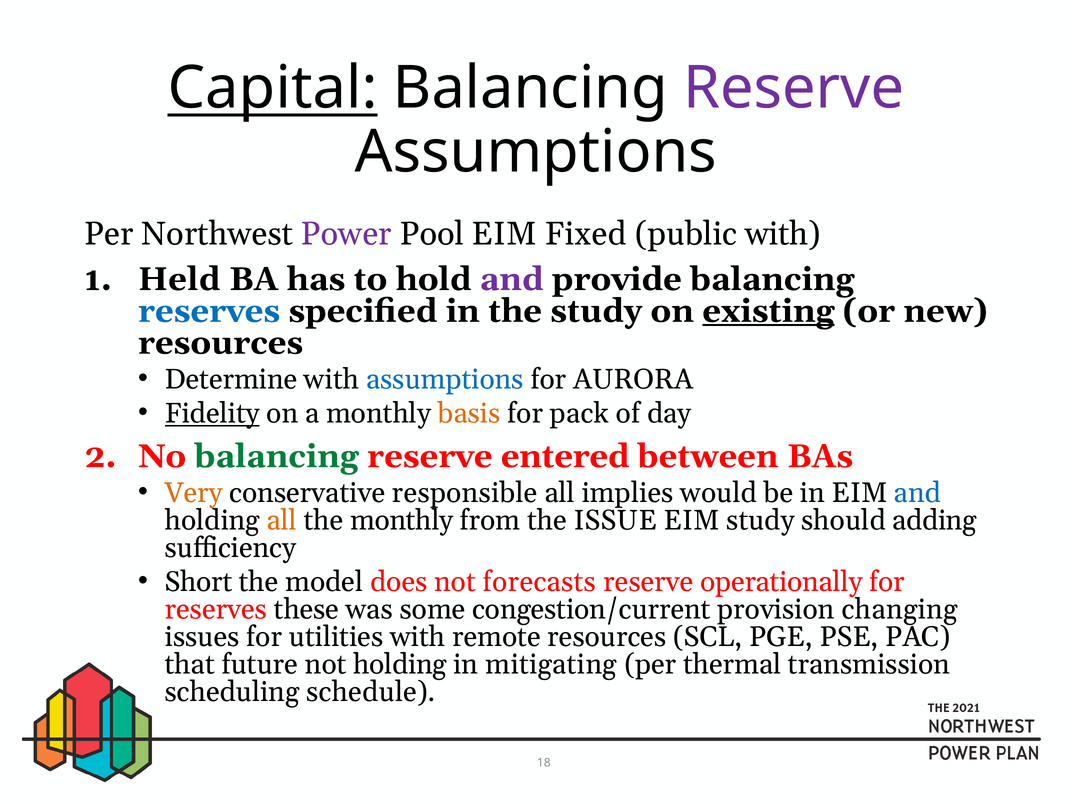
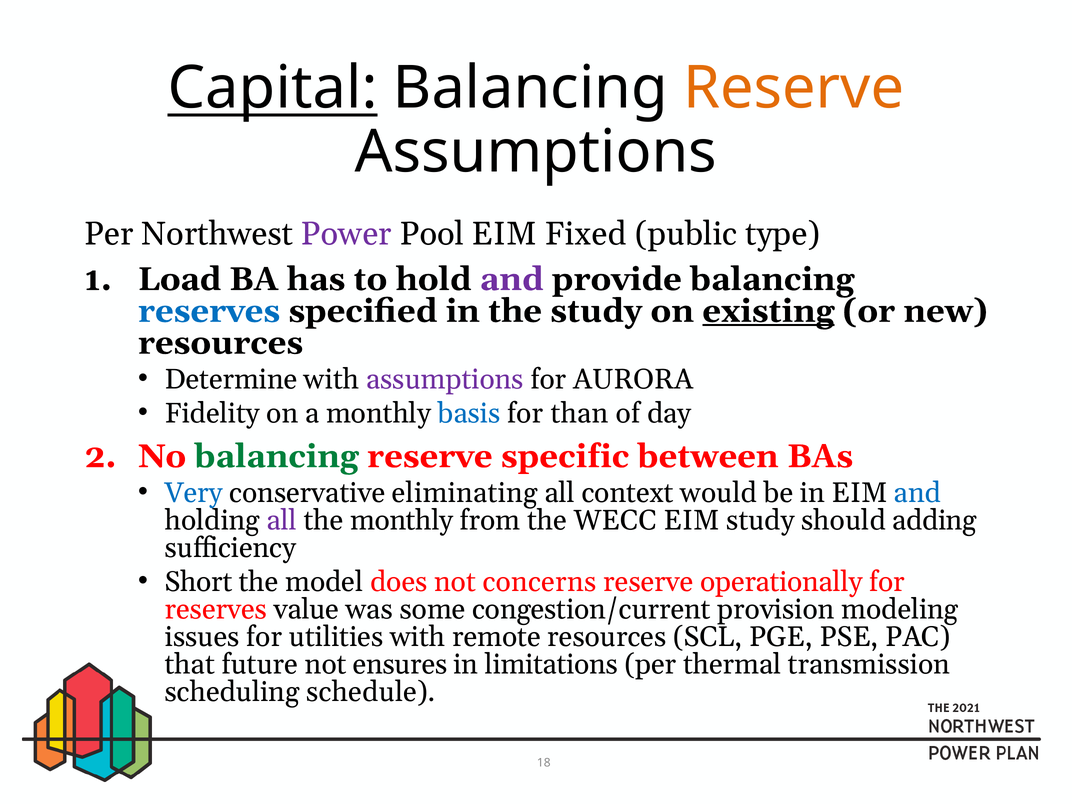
Reserve colour: purple -> orange (794, 88)
public with: with -> type (783, 234)
Held: Held -> Load (180, 279)
assumptions colour: blue -> purple (445, 379)
Fidelity underline: present -> none (212, 414)
basis colour: orange -> blue (469, 414)
pack: pack -> than (579, 414)
entered: entered -> specific (565, 456)
Very colour: orange -> blue (194, 493)
responsible: responsible -> eliminating (465, 493)
implies: implies -> context (628, 493)
all colour: orange -> purple (282, 520)
ISSUE: ISSUE -> WECC (615, 520)
forecasts: forecasts -> concerns (539, 582)
these: these -> value (307, 609)
changing: changing -> modeling (900, 609)
not holding: holding -> ensures (400, 664)
mitigating: mitigating -> limitations (551, 664)
